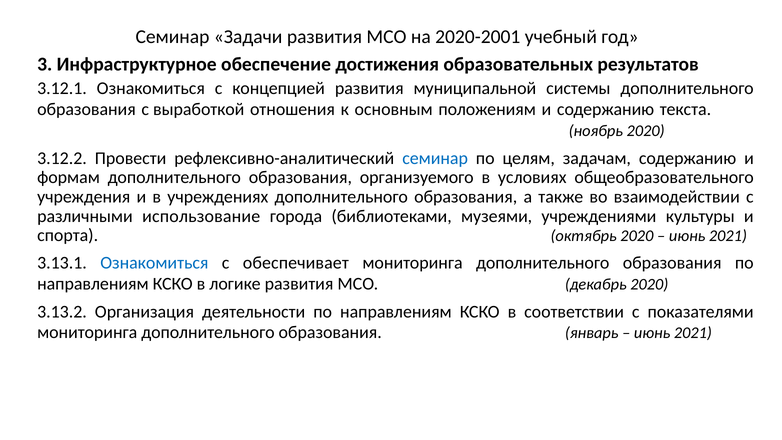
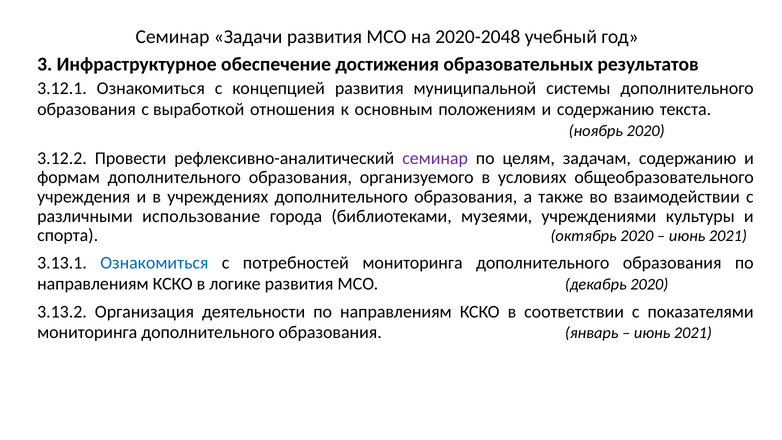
2020-2001: 2020-2001 -> 2020-2048 (478, 37)
семинар colour: blue -> purple (435, 158)
обеспечивает: обеспечивает -> потребностей (296, 263)
